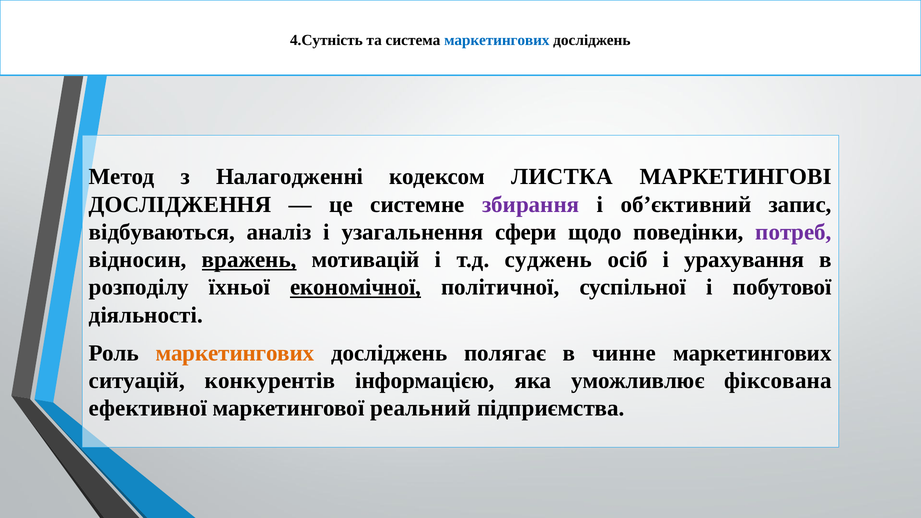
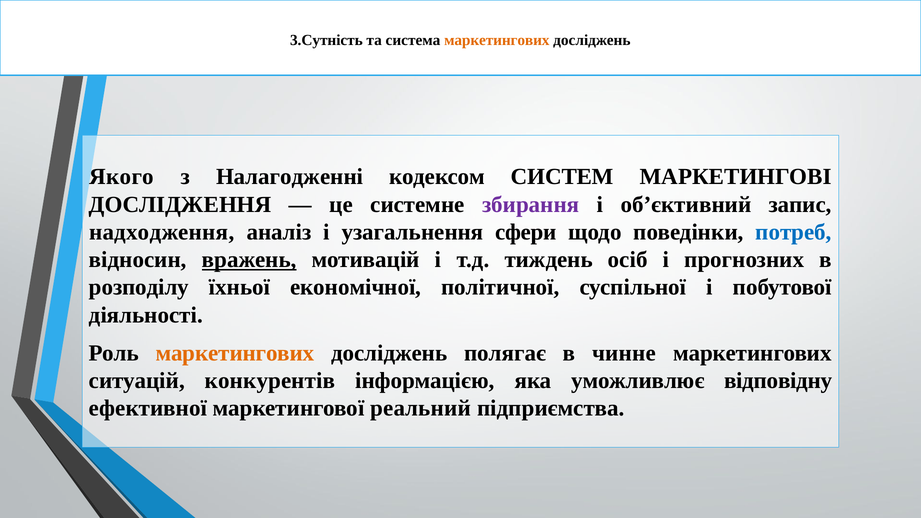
4.Сутність: 4.Сутність -> 3.Сутність (326, 40)
маркетингових colour: blue -> orange (497, 40)
Метод: Метод -> Якого (122, 177)
ЛИСТКА: ЛИСТКА -> СИСТЕМ (562, 177)
відбуваються: відбуваються -> надходження (162, 232)
потреб colour: purple -> blue (793, 232)
суджень: суджень -> тиждень (549, 260)
урахування: урахування -> прогнозних (744, 260)
економічної underline: present -> none (356, 287)
фіксована: фіксована -> відповідну (778, 381)
